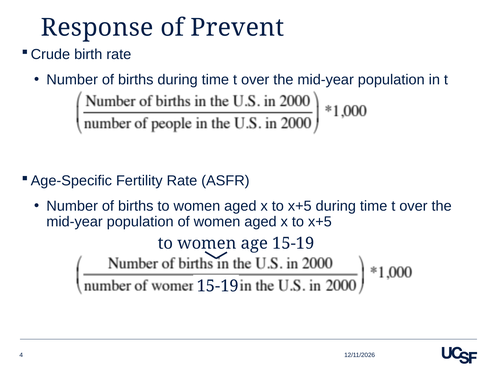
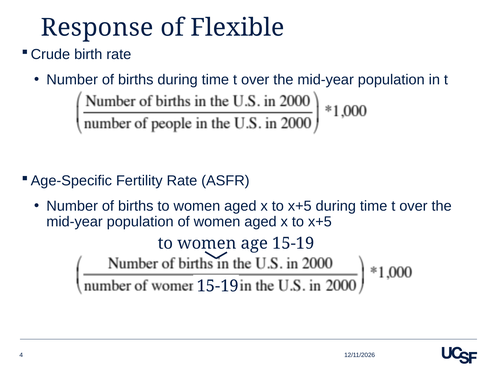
Prevent: Prevent -> Flexible (238, 28)
